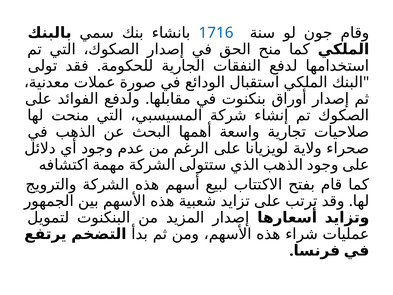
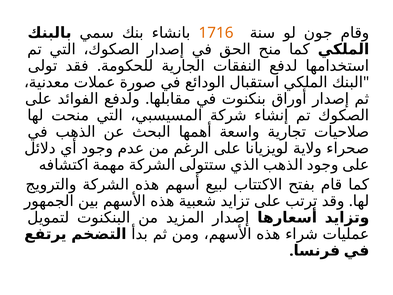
1716 colour: blue -> orange (216, 33)
